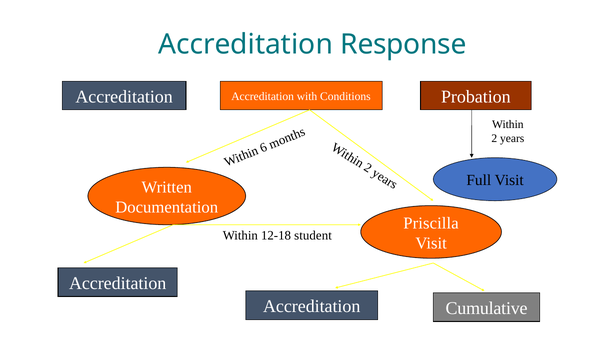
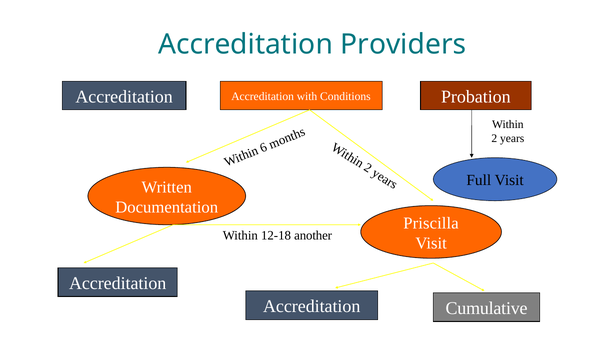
Response: Response -> Providers (403, 45)
student: student -> another (313, 236)
